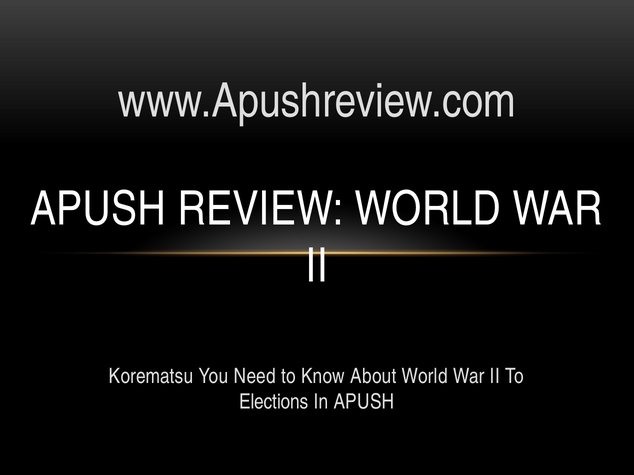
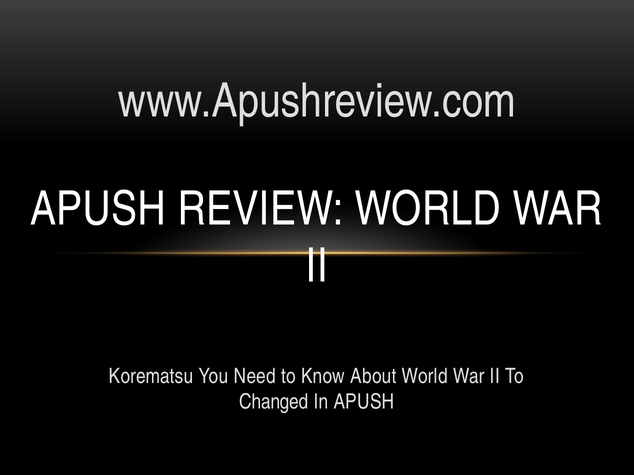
Elections: Elections -> Changed (274, 402)
